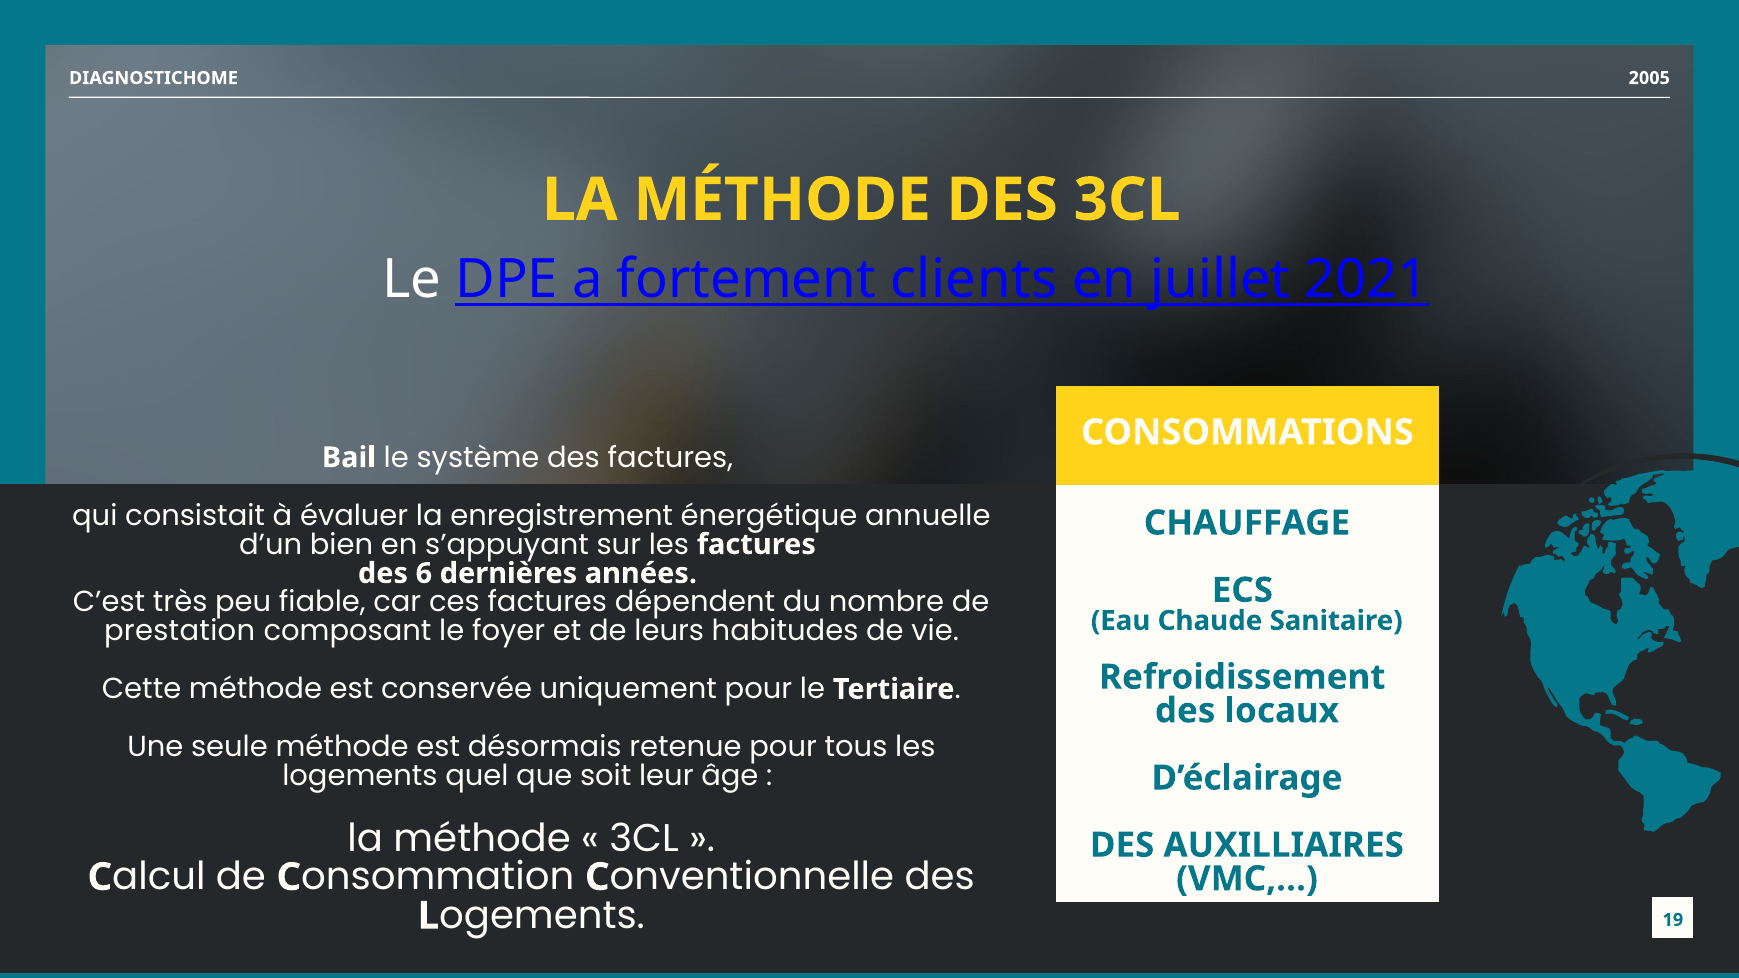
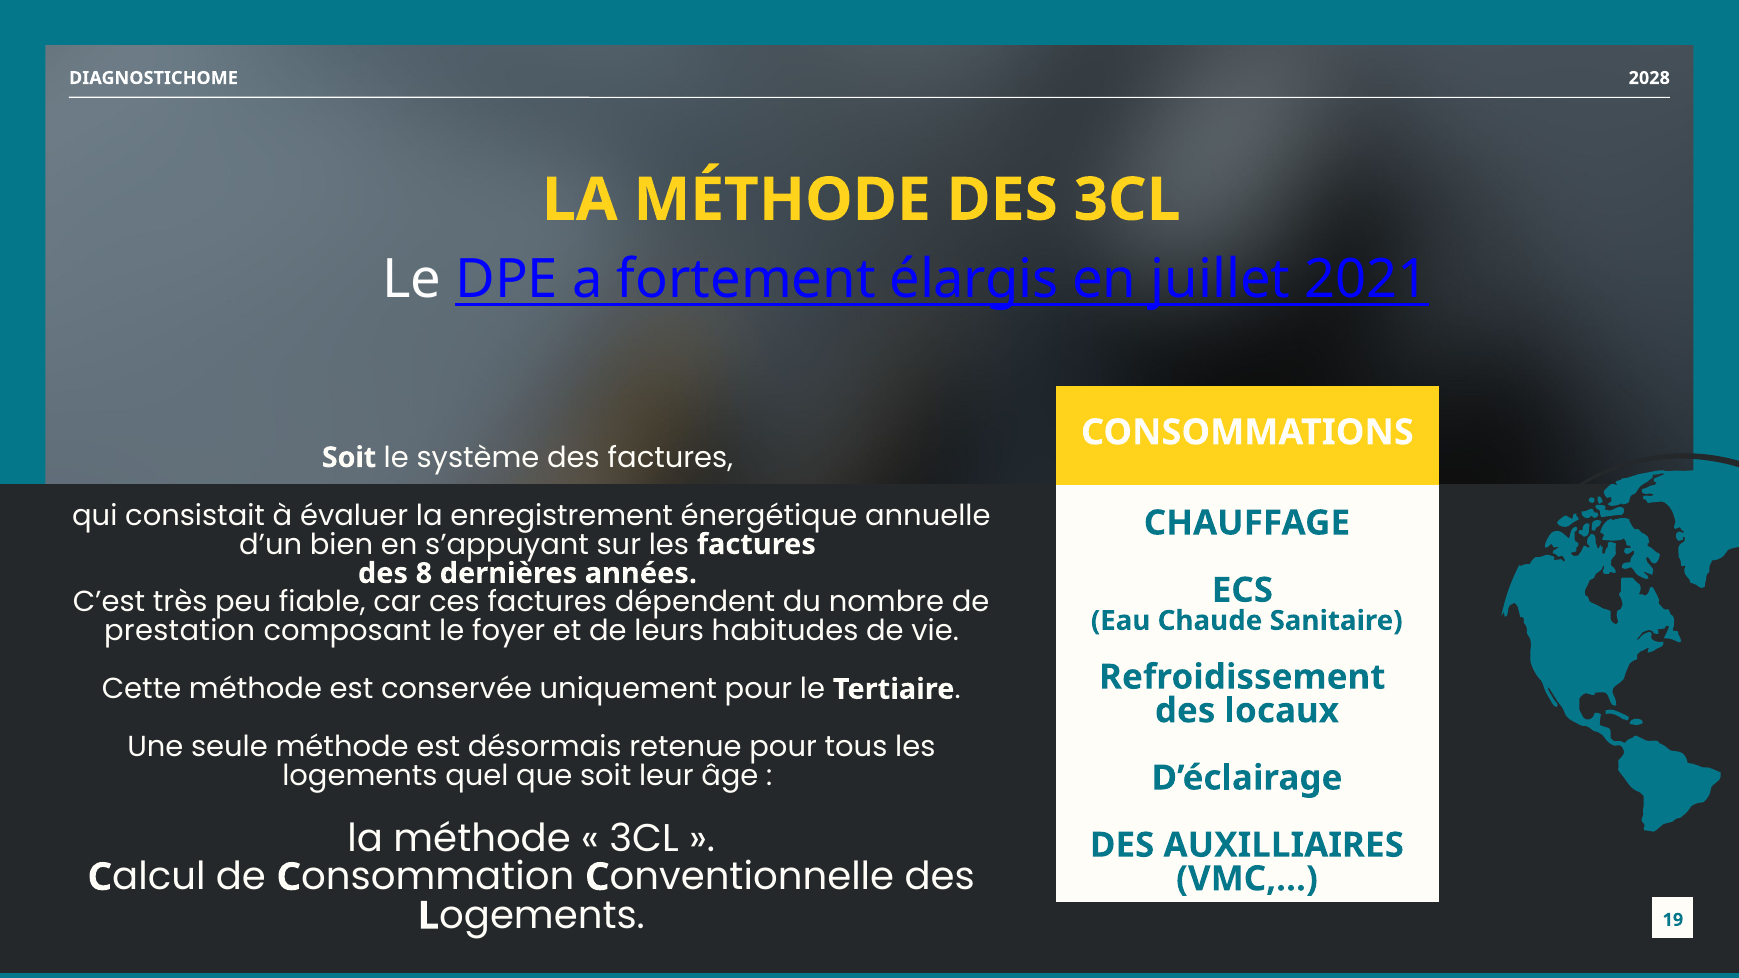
2005: 2005 -> 2028 (1649, 78)
clients: clients -> élargis (974, 280)
Bail: Bail -> Soit (349, 458)
6: 6 -> 8 (424, 574)
